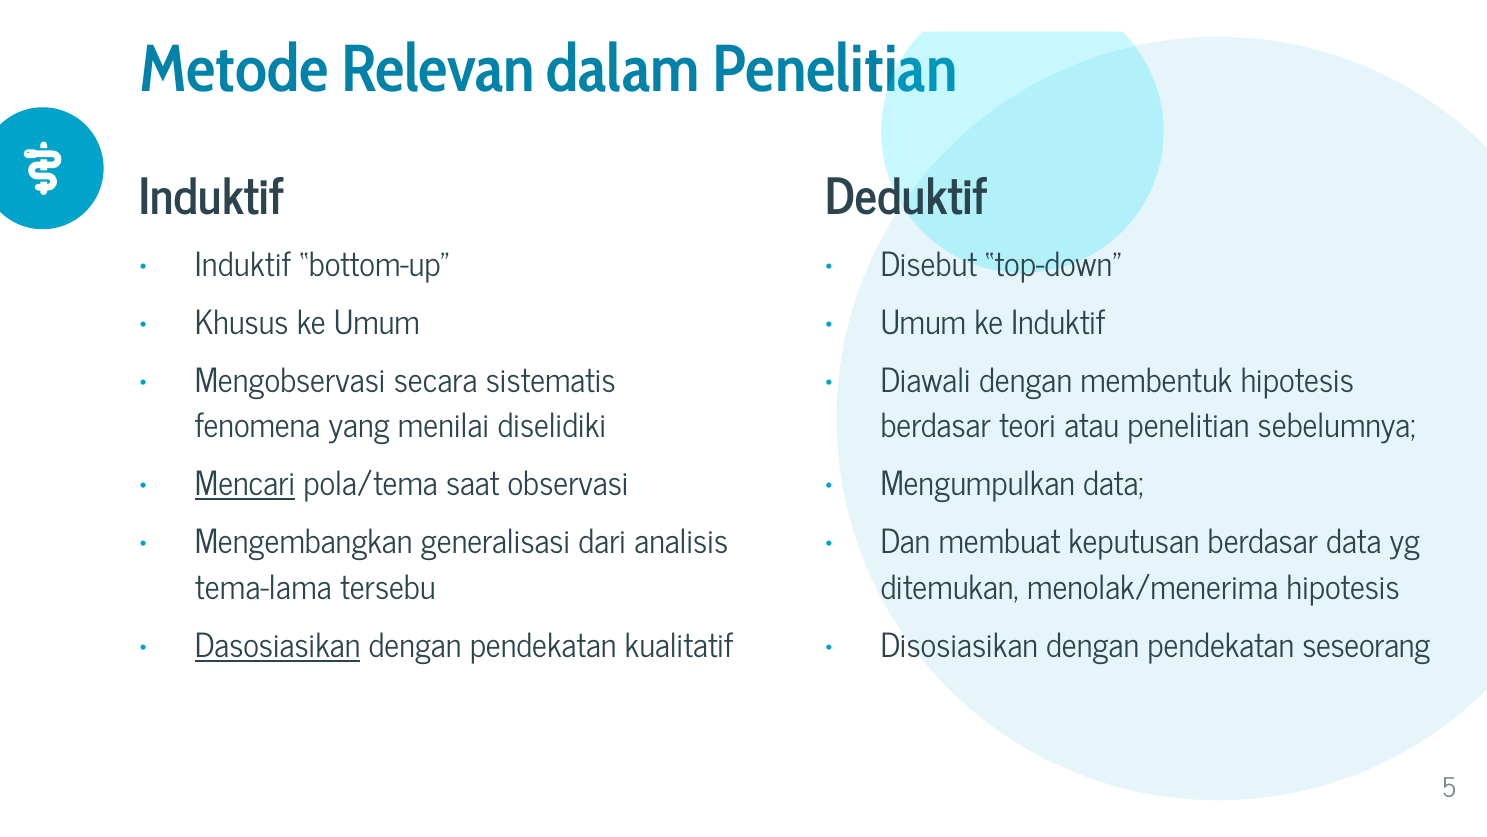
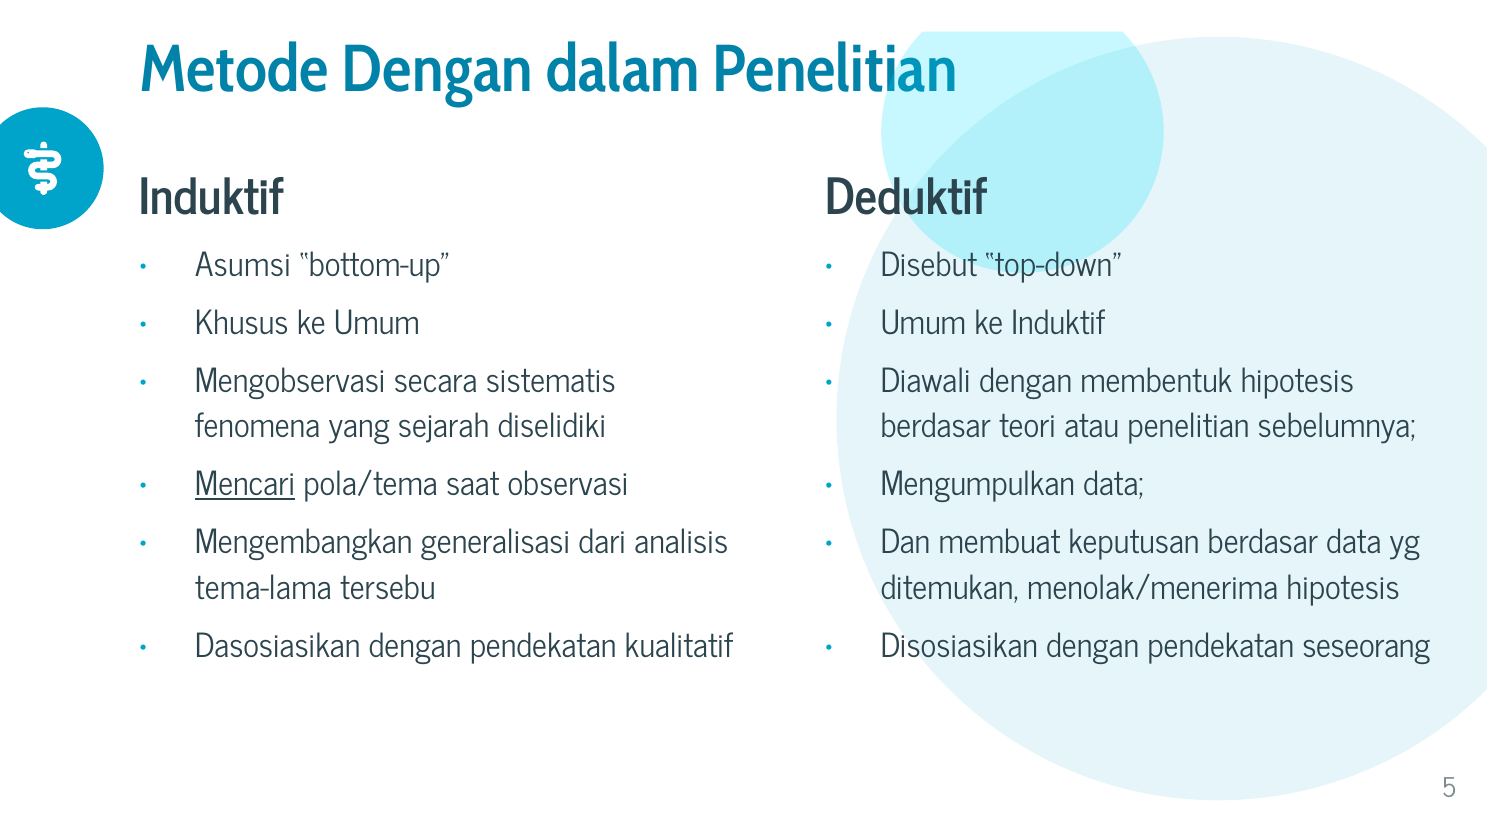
Metode Relevan: Relevan -> Dengan (437, 70)
Induktif: Induktif -> Asumsi (243, 265)
menilai: menilai -> sejarah (444, 427)
Dasosiasikan underline: present -> none (278, 646)
